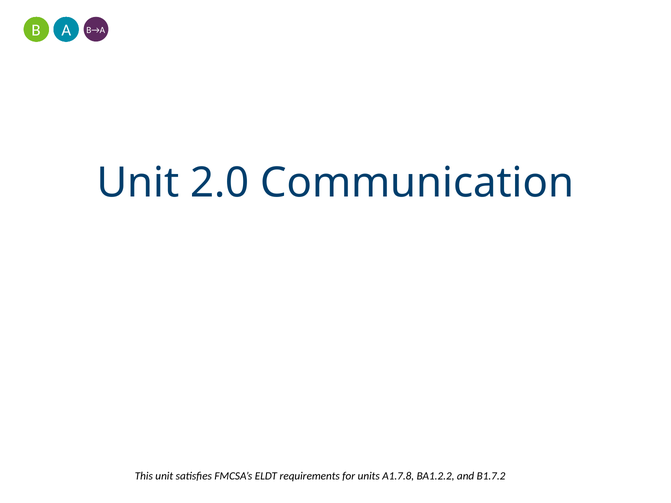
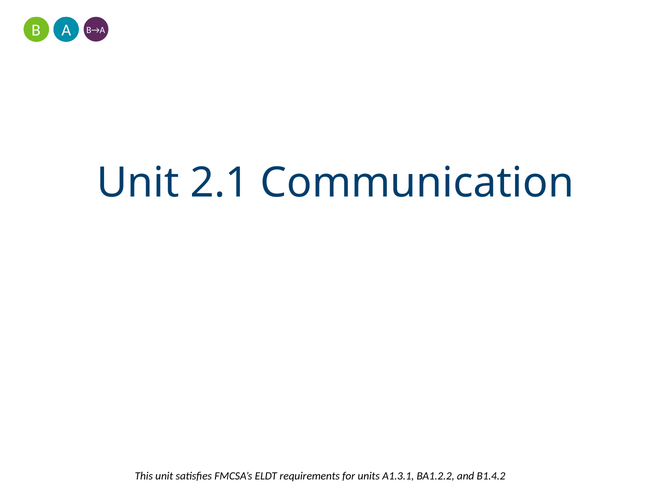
2.0: 2.0 -> 2.1 (220, 183)
A1.7.8: A1.7.8 -> A1.3.1 (398, 476)
B1.7.2: B1.7.2 -> B1.4.2 (491, 476)
